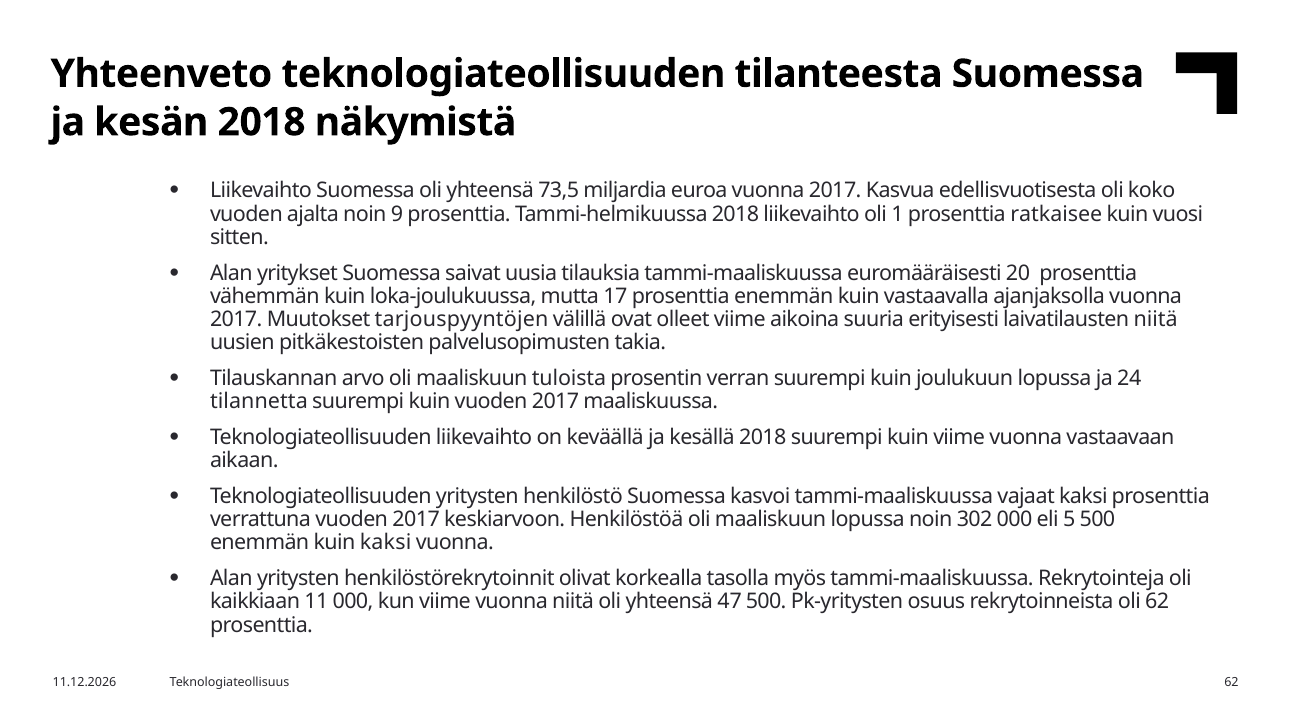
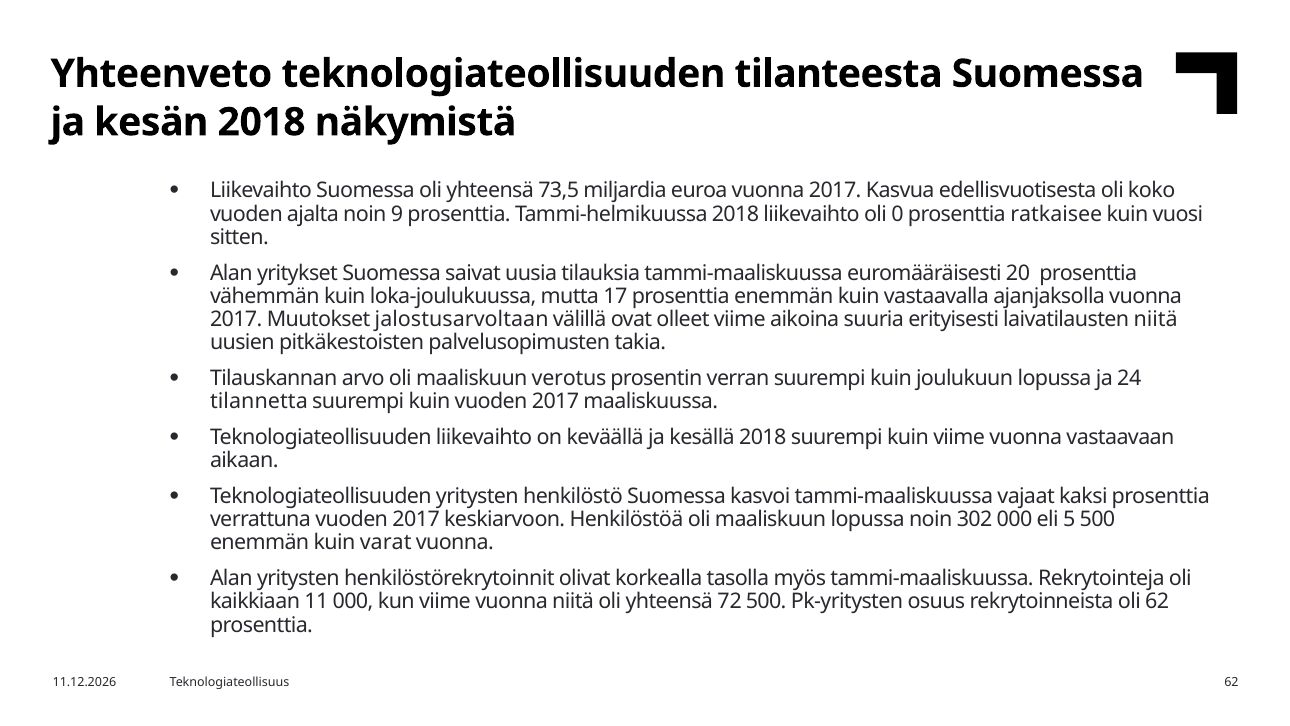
1: 1 -> 0 (897, 214)
tarjouspyyntöjen: tarjouspyyntöjen -> jalostusarvoltaan (462, 319)
tuloista: tuloista -> verotus (569, 378)
kuin kaksi: kaksi -> varat (386, 543)
47: 47 -> 72 (730, 602)
